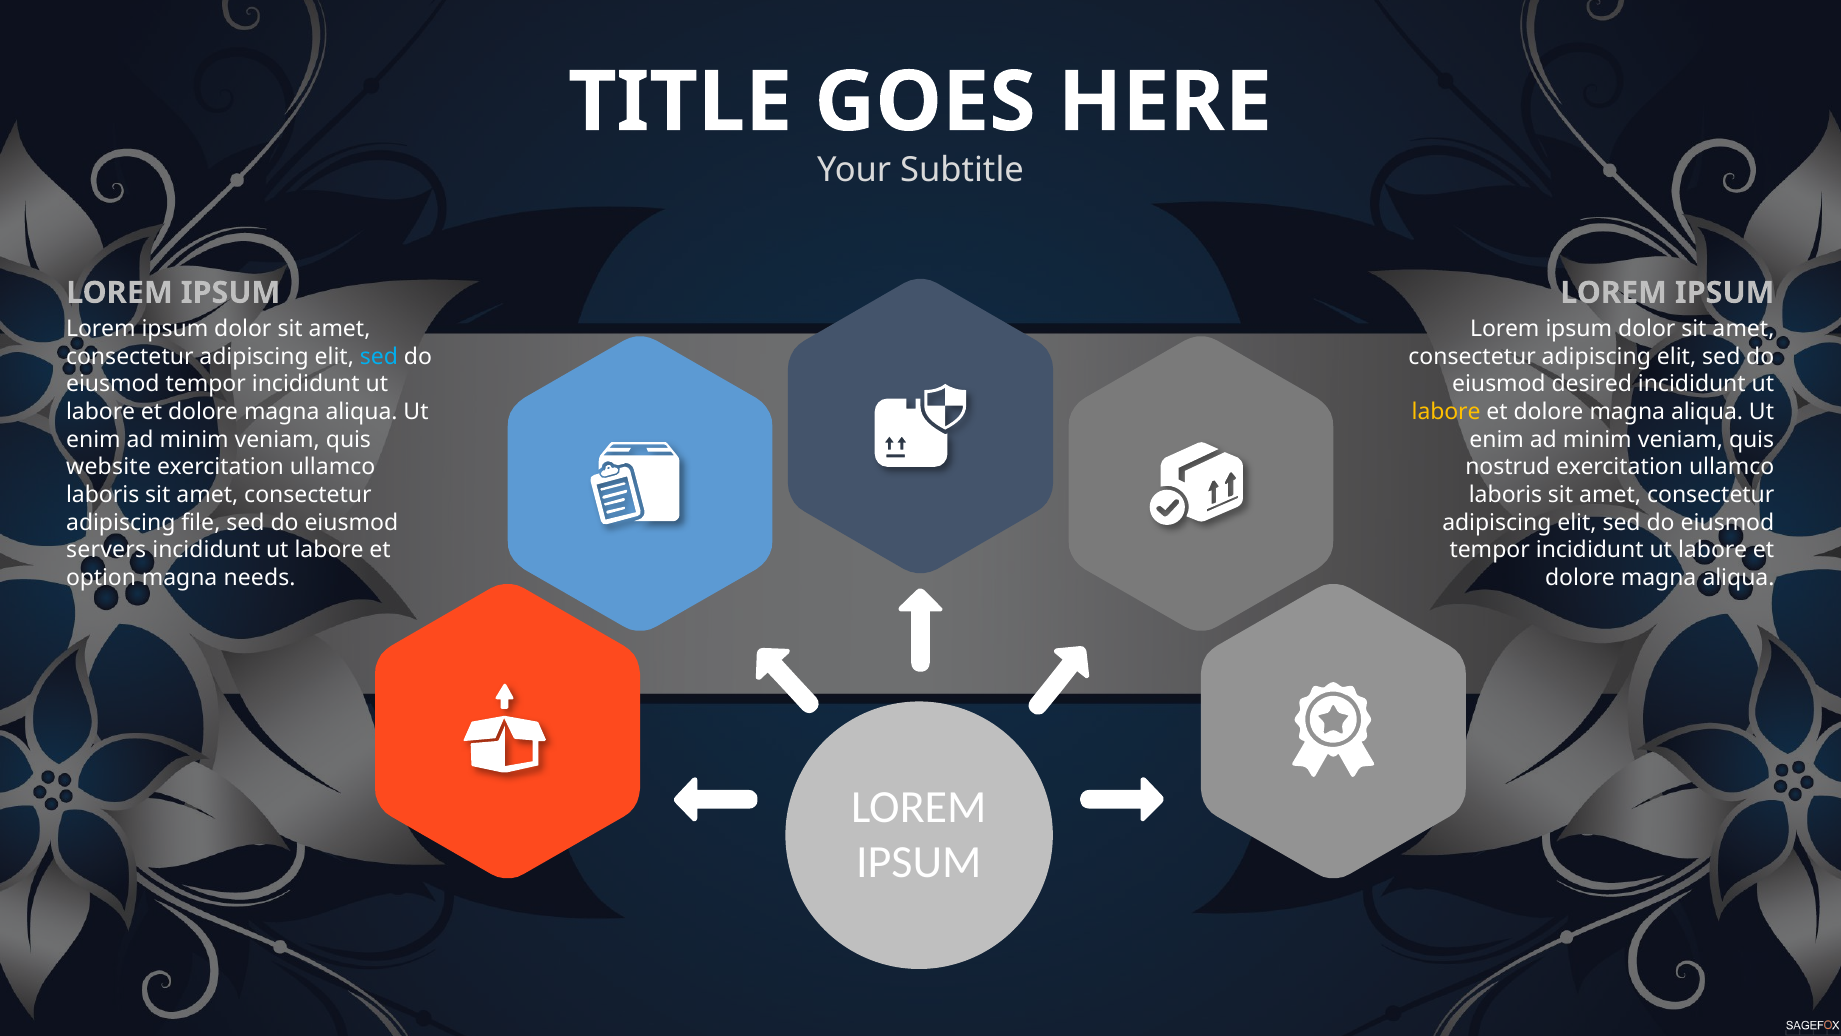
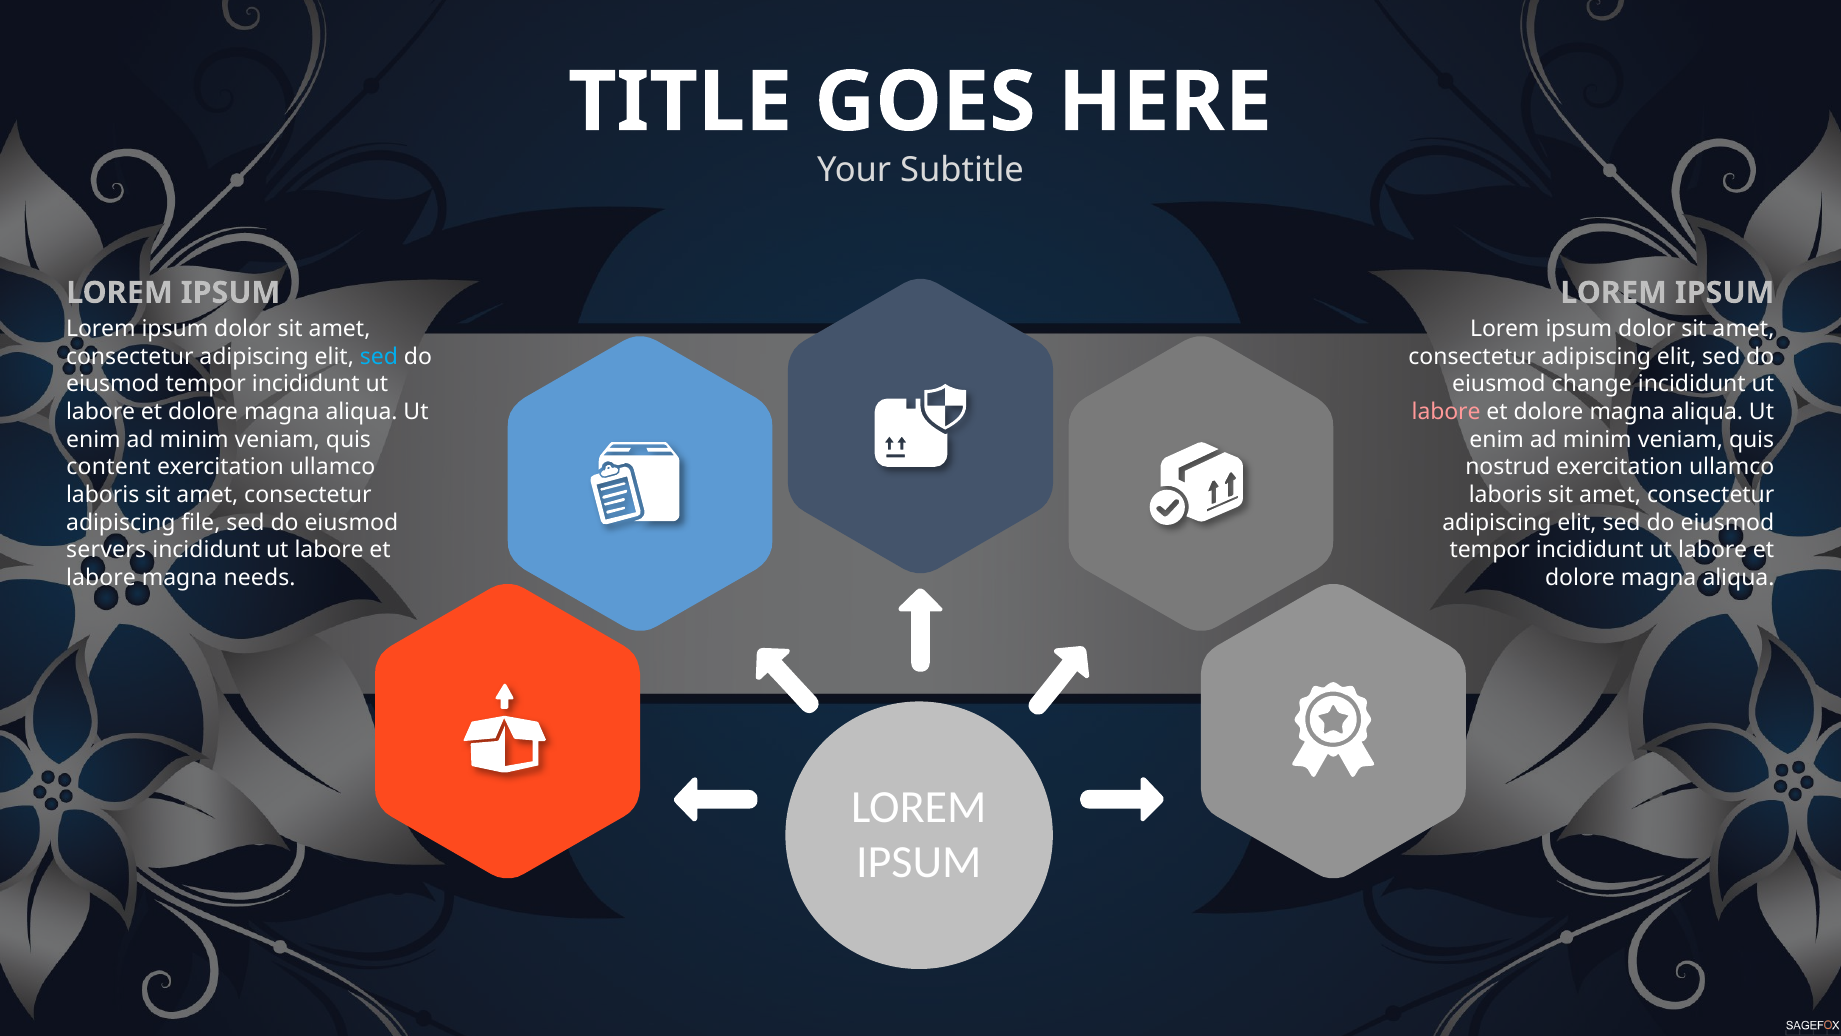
desired: desired -> change (1592, 384)
labore colour: yellow -> pink (1446, 412)
website: website -> content (109, 467)
option: option -> labore (101, 577)
